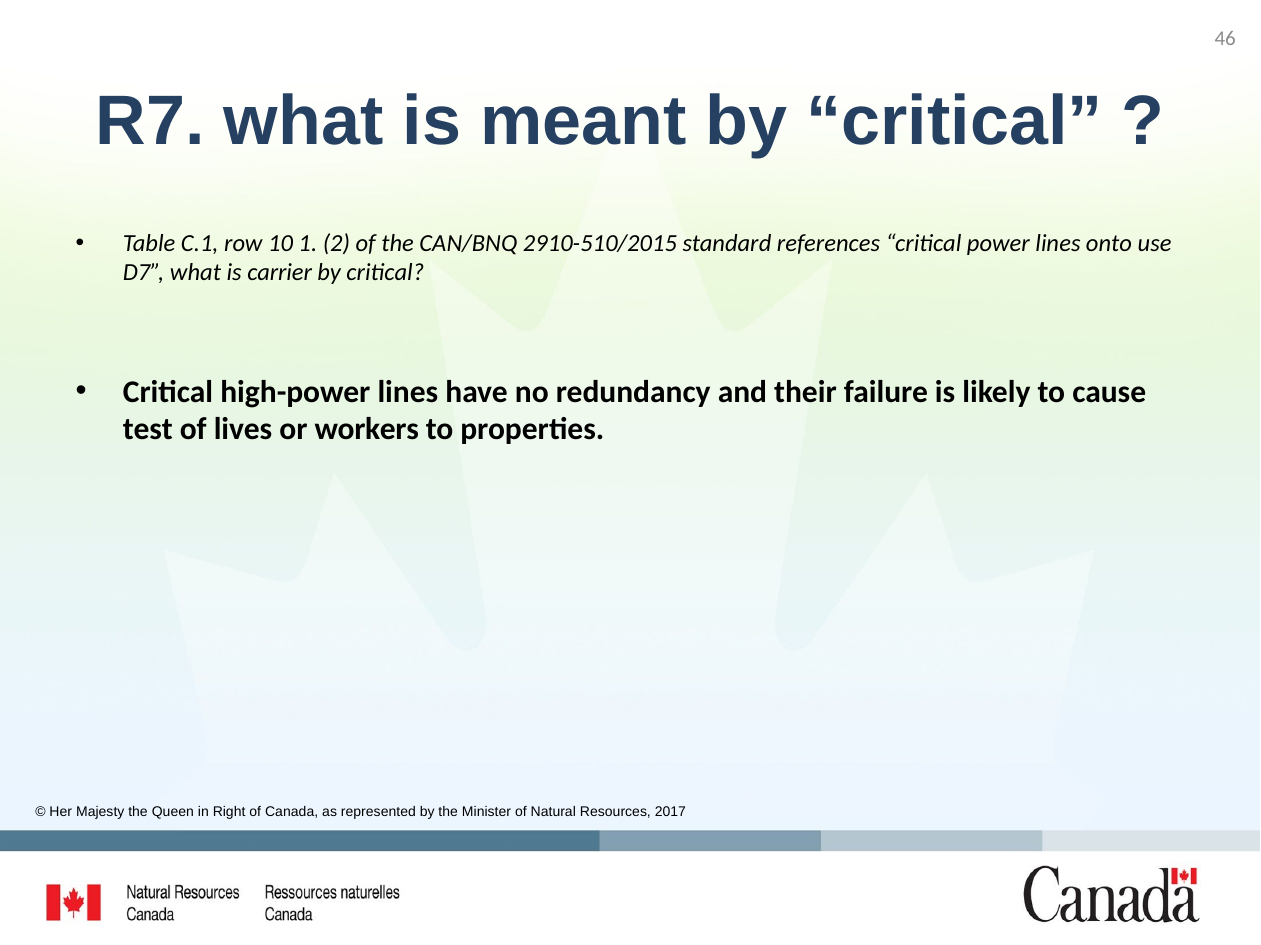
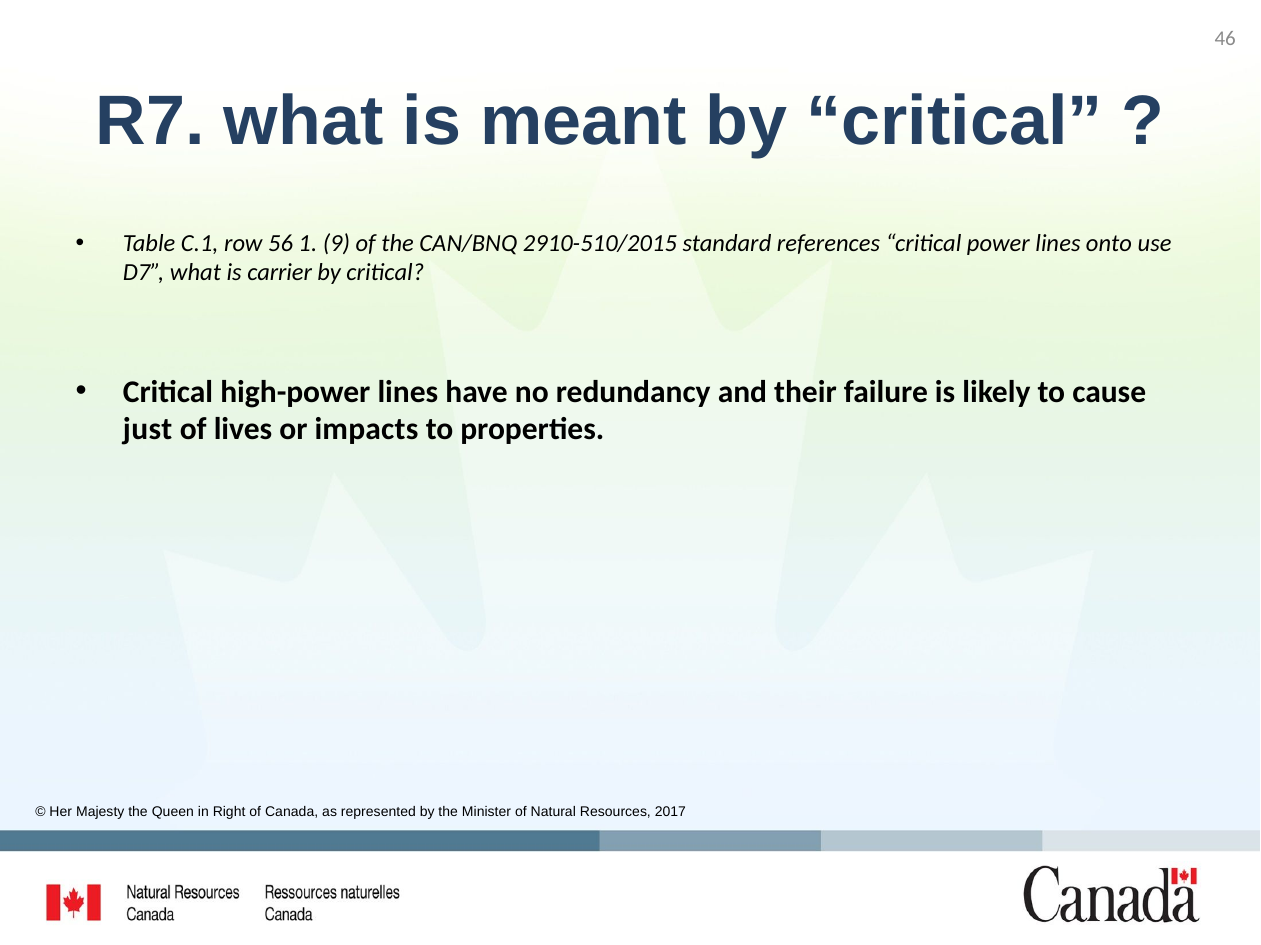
10: 10 -> 56 (280, 243)
2: 2 -> 9 (336, 243)
test: test -> just (148, 430)
workers: workers -> impacts (366, 430)
